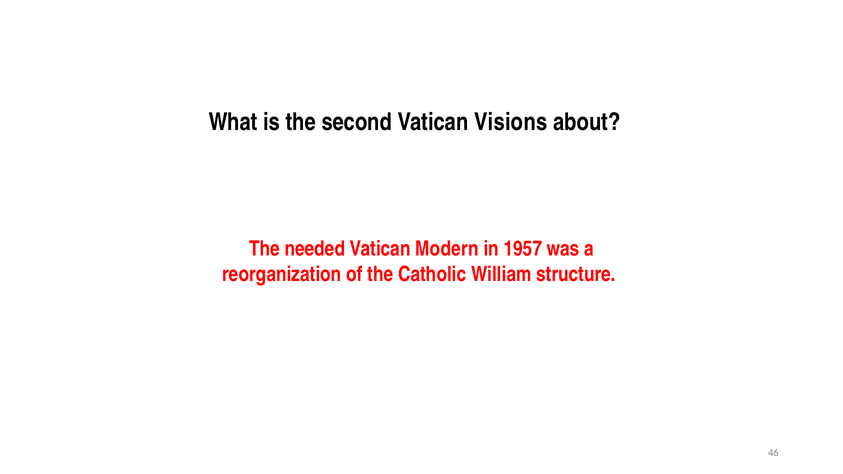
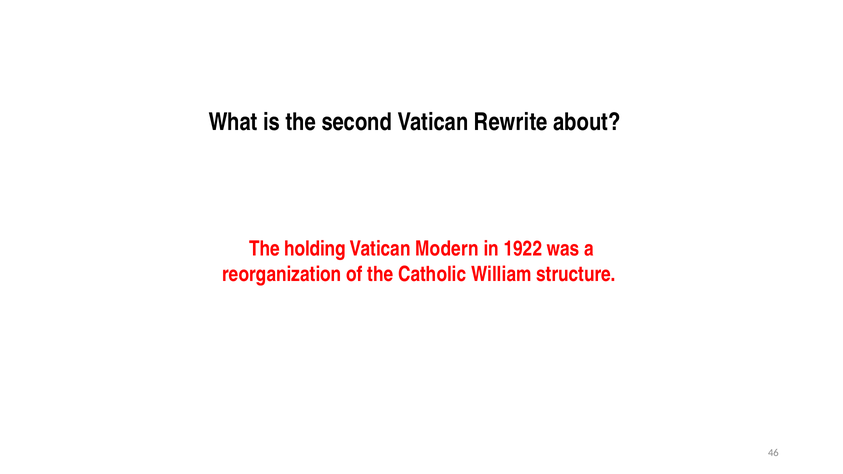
Visions: Visions -> Rewrite (511, 122)
needed: needed -> holding (315, 249)
1957: 1957 -> 1922 (523, 249)
